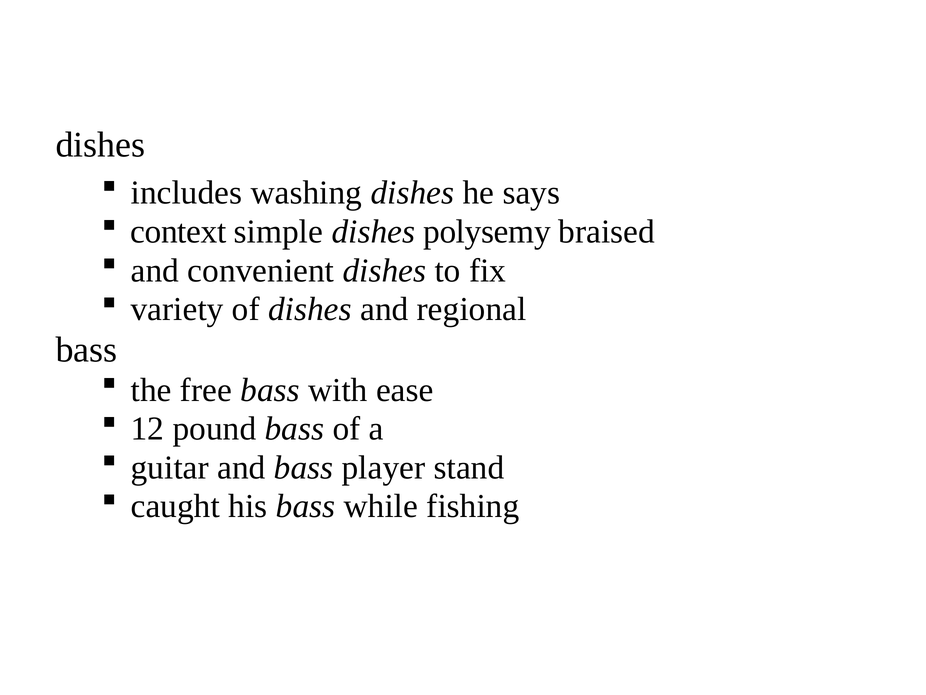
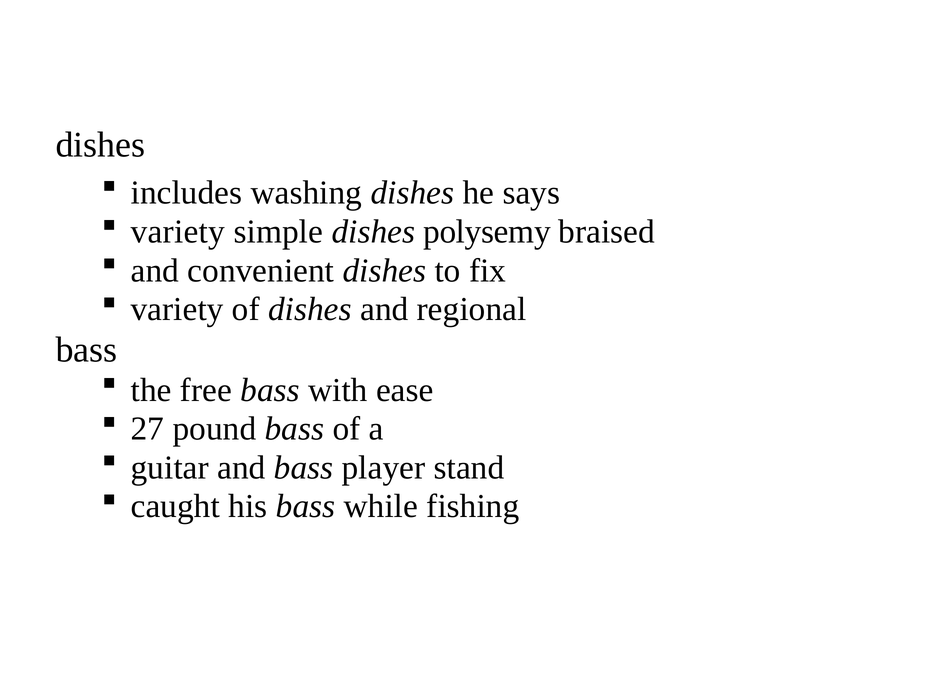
context: context -> variety (178, 232)
12: 12 -> 27 (148, 429)
